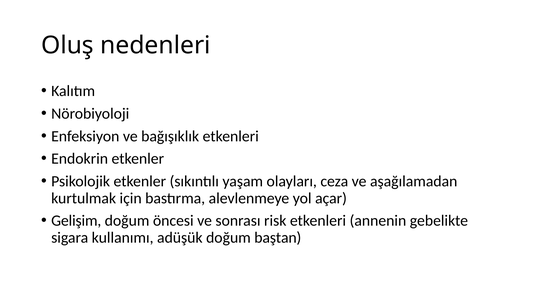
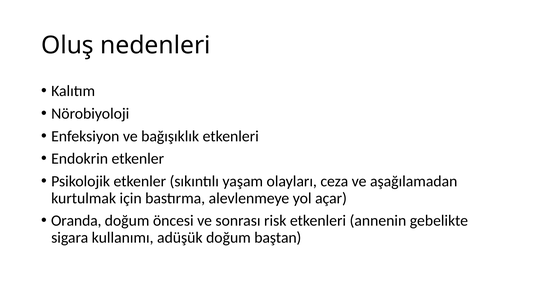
Gelişim: Gelişim -> Oranda (76, 221)
